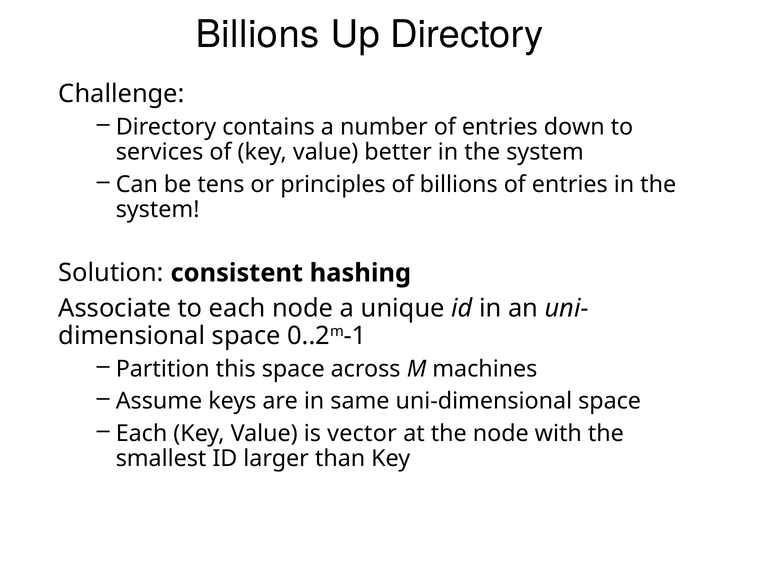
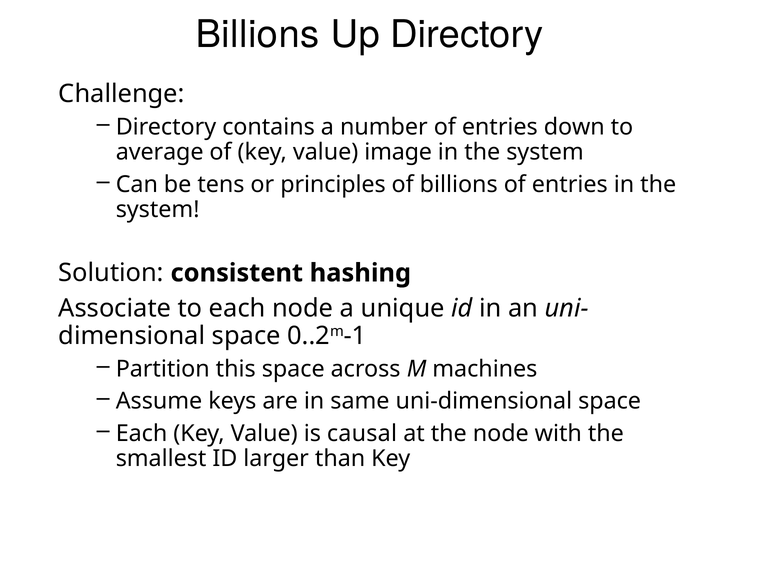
services: services -> average (160, 152)
better: better -> image (398, 152)
vector: vector -> causal (362, 433)
